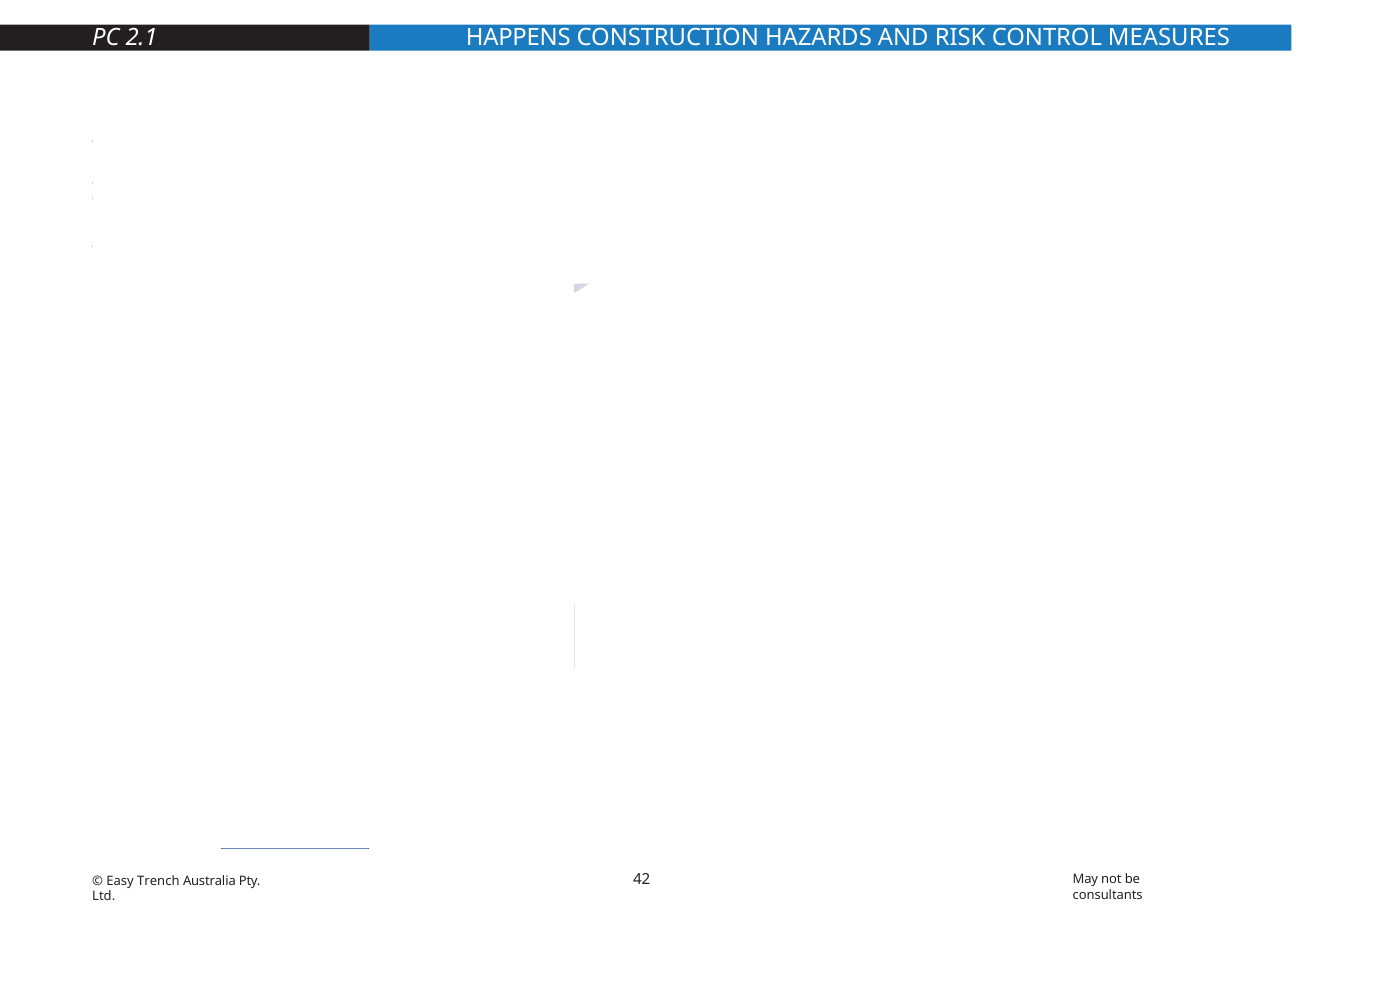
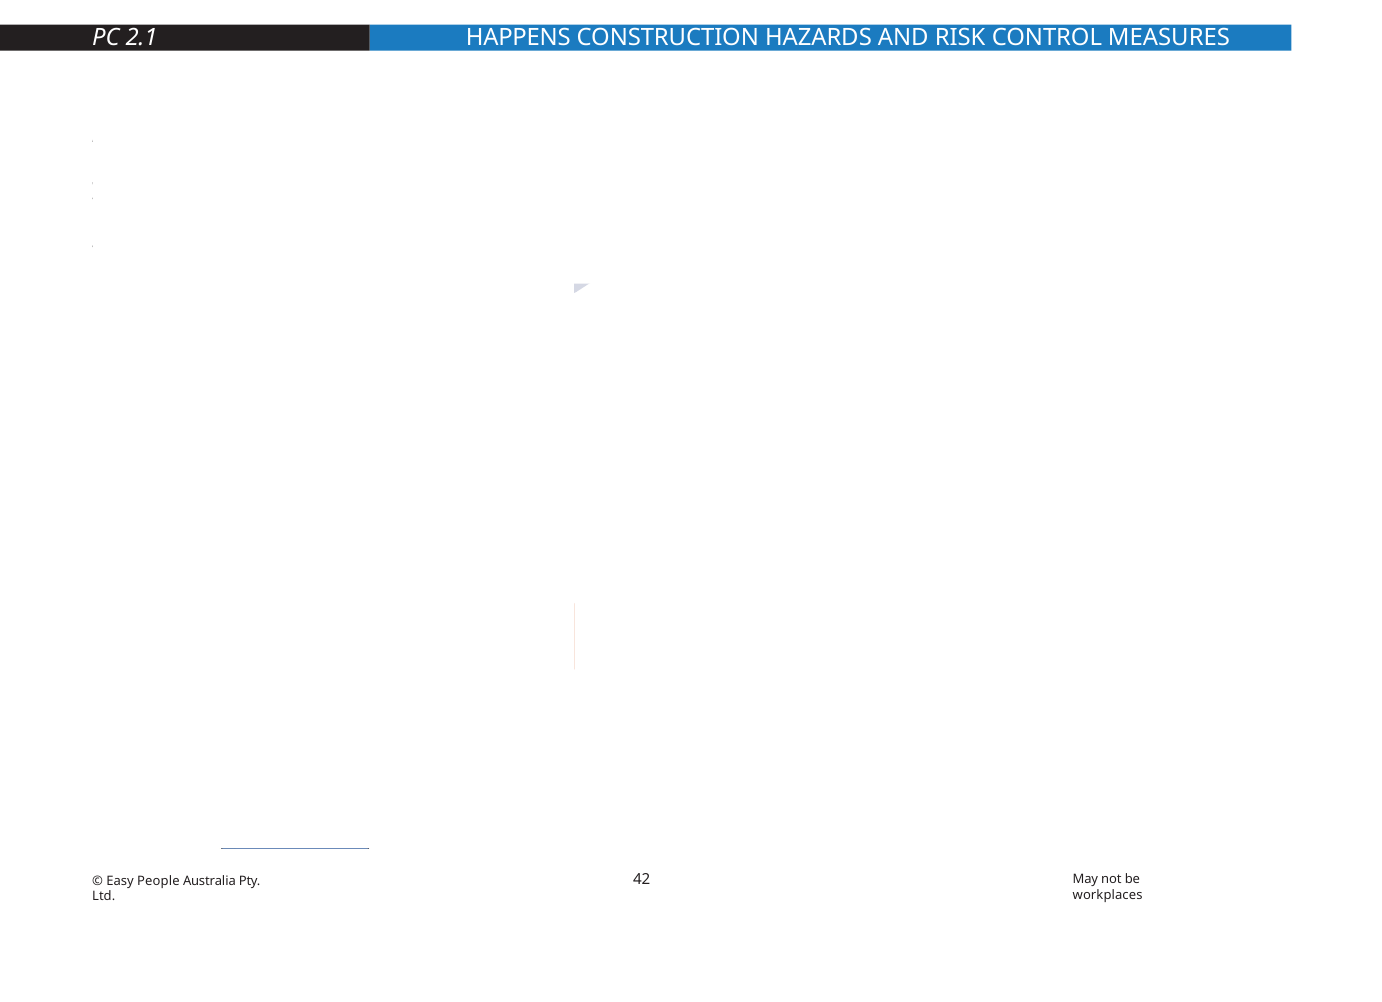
Easy Trench: Trench -> People (158, 881)
consultants: consultants -> workplaces (1108, 896)
